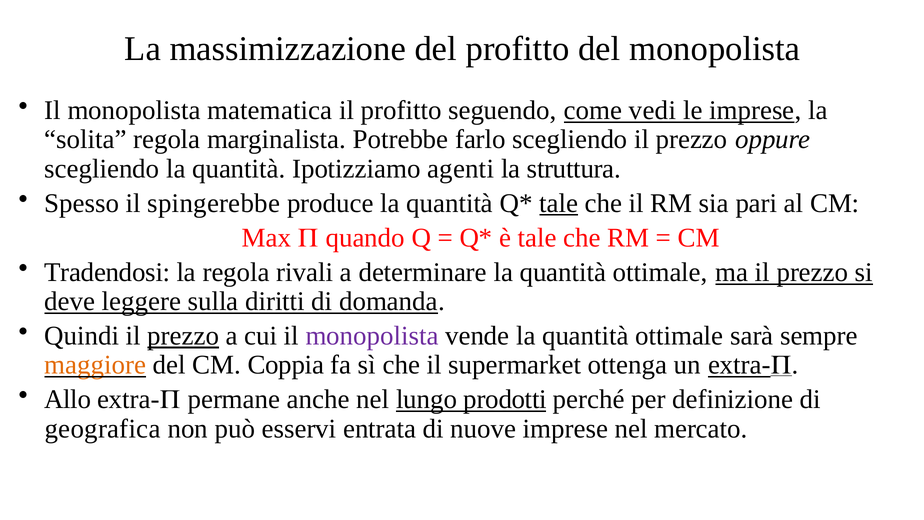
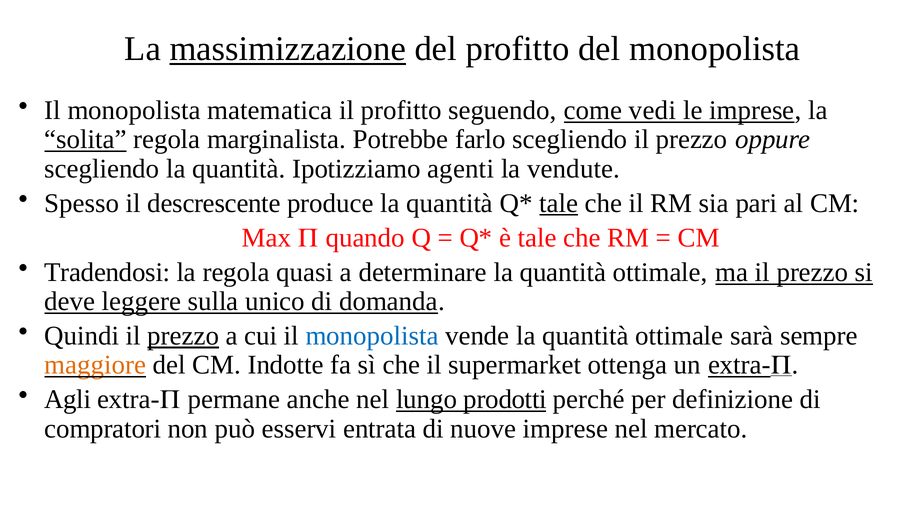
massimizzazione underline: none -> present (288, 49)
solita underline: none -> present (86, 139)
struttura: struttura -> vendute (574, 169)
spingerebbe: spingerebbe -> descrescente (214, 203)
rivali: rivali -> quasi (305, 272)
diritti: diritti -> unico (275, 301)
monopolista colour: purple -> blue (372, 336)
Coppia: Coppia -> Indotte (286, 365)
Allo: Allo -> Agli (68, 399)
geografica: geografica -> compratori (103, 428)
